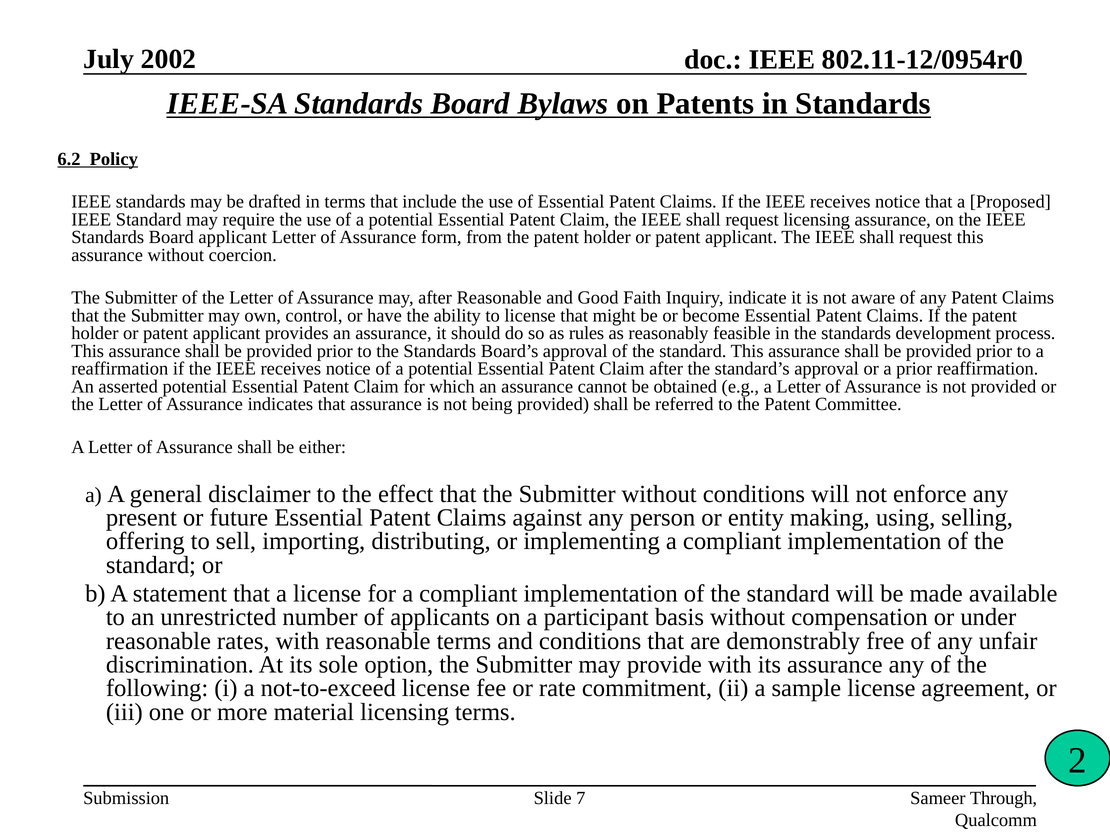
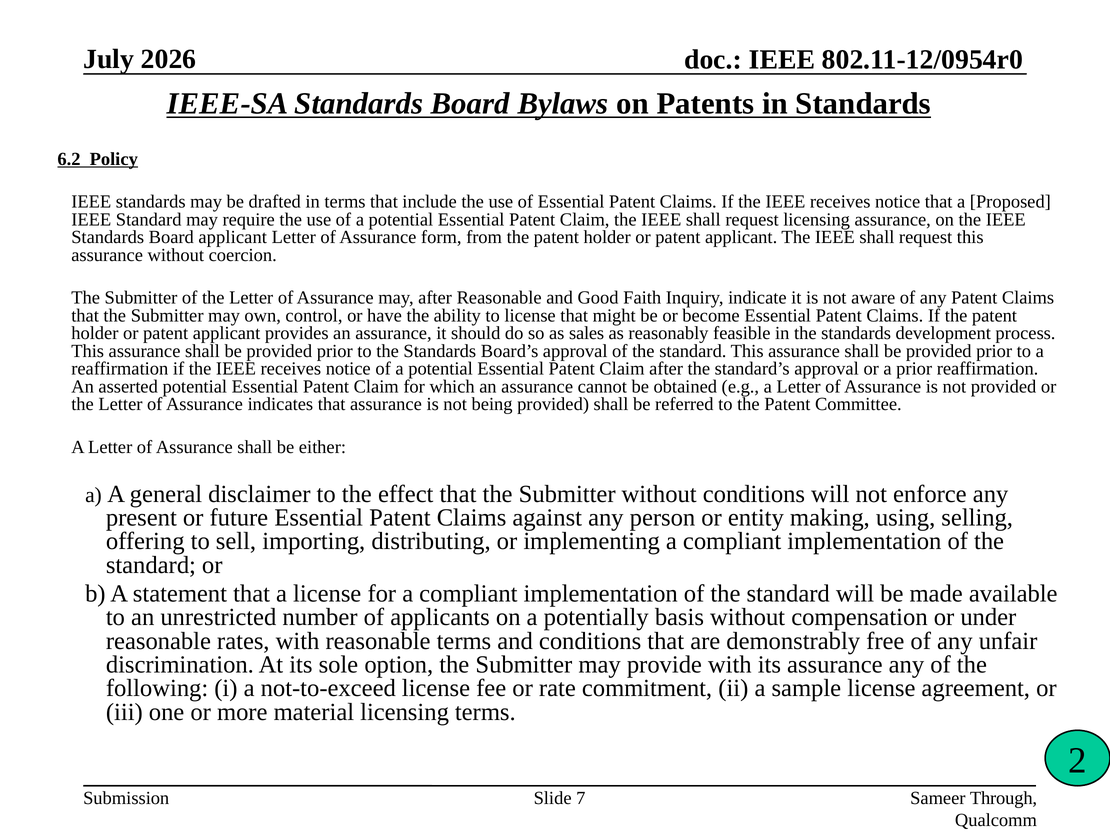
2002: 2002 -> 2026 (169, 59)
rules: rules -> sales (587, 334)
participant: participant -> potentially (596, 618)
